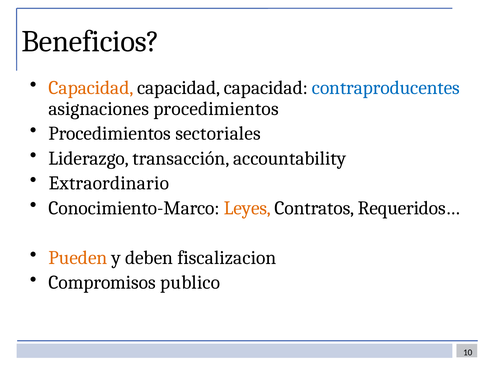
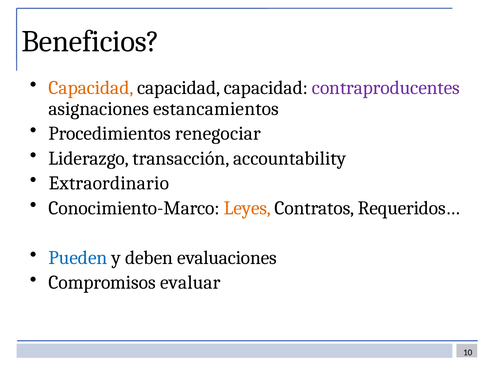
contraproducentes colour: blue -> purple (386, 88)
asignaciones procedimientos: procedimientos -> estancamientos (216, 108)
sectoriales: sectoriales -> renegociar (218, 133)
Pueden colour: orange -> blue (78, 257)
fiscalizacion: fiscalizacion -> evaluaciones (227, 257)
publico: publico -> evaluar (190, 282)
